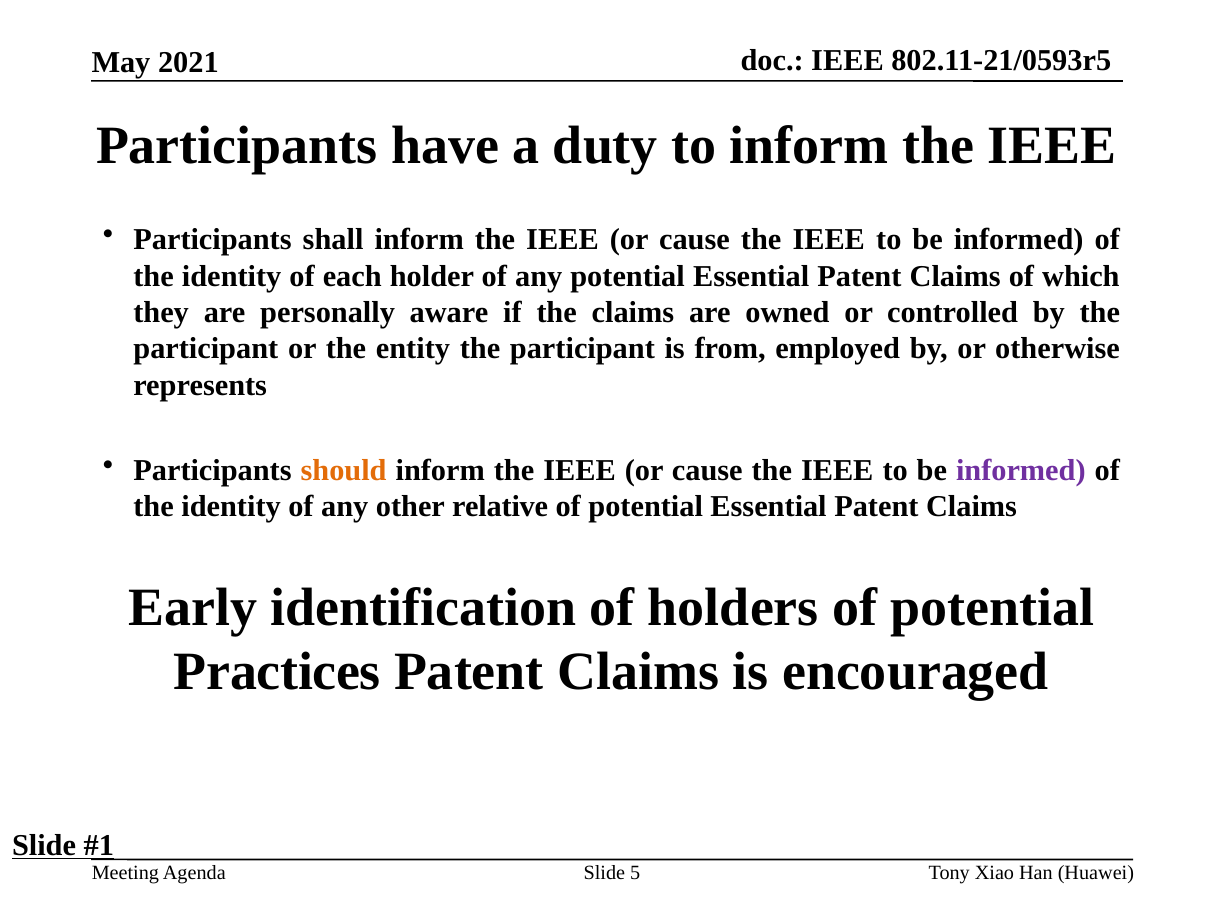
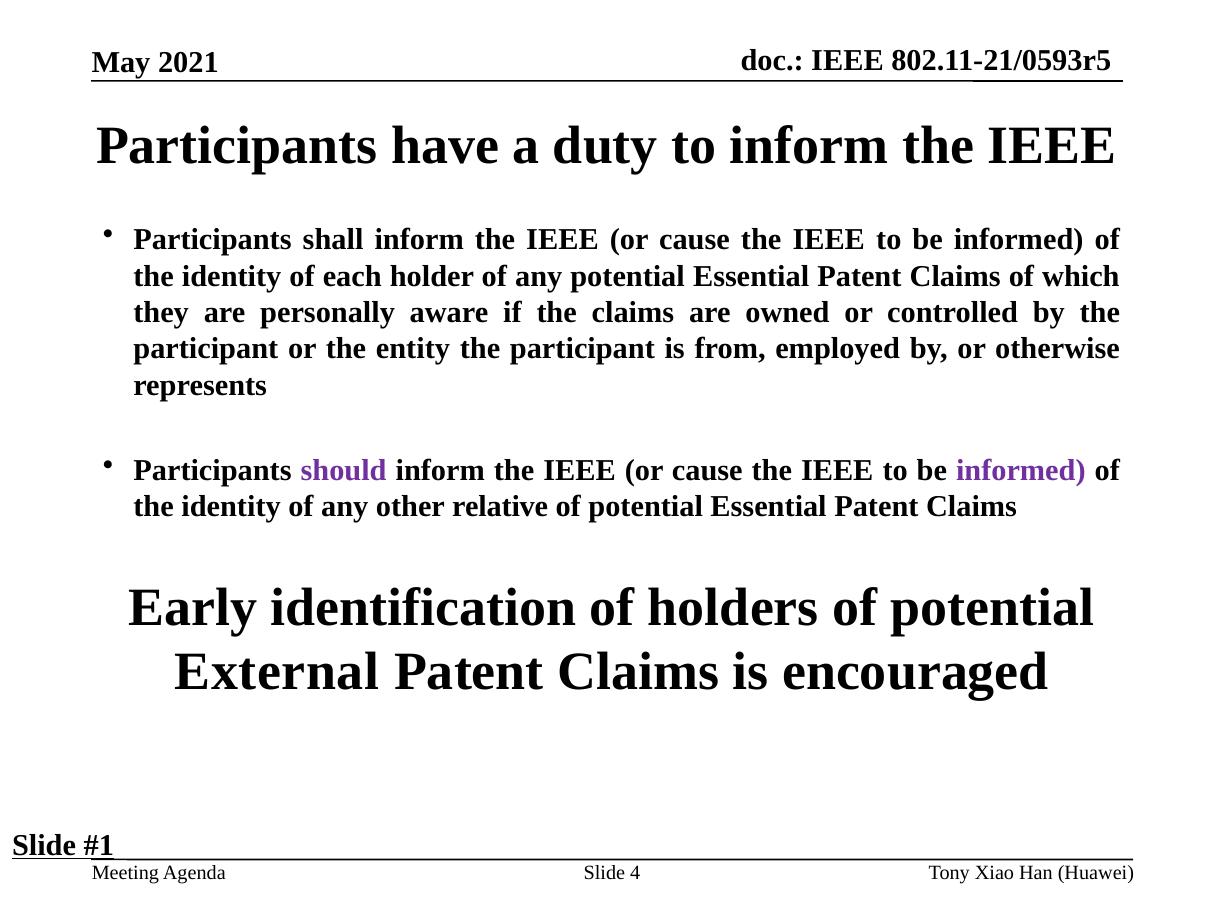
should colour: orange -> purple (344, 471)
Practices: Practices -> External (277, 673)
5: 5 -> 4 (635, 873)
